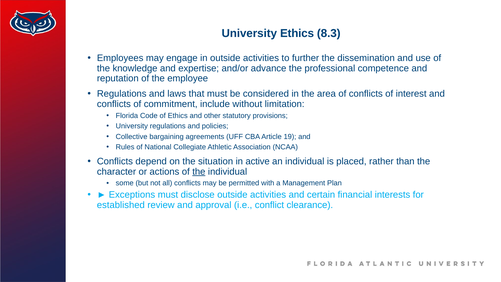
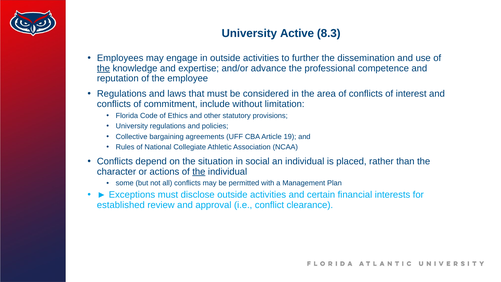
University Ethics: Ethics -> Active (297, 33)
the underline: none -> present (103, 68)
active: active -> social (258, 161)
